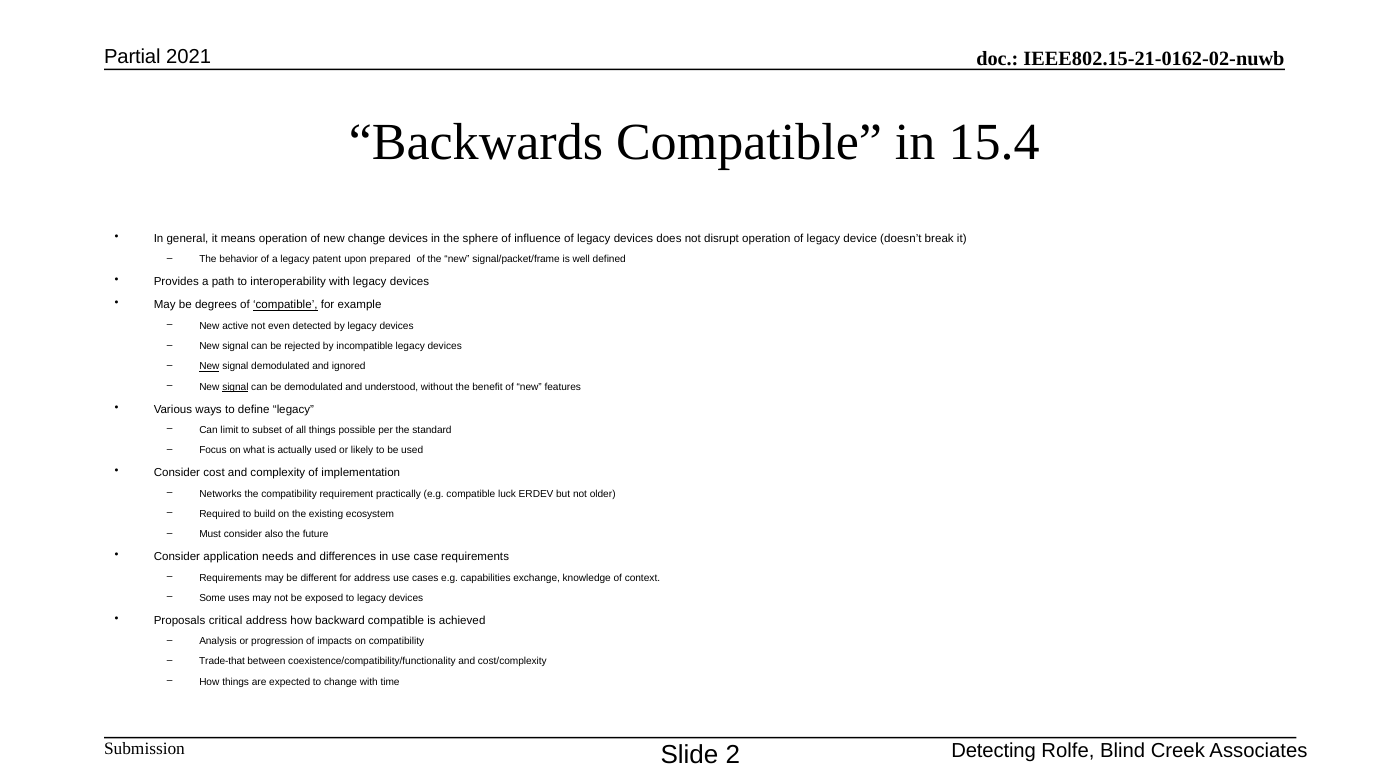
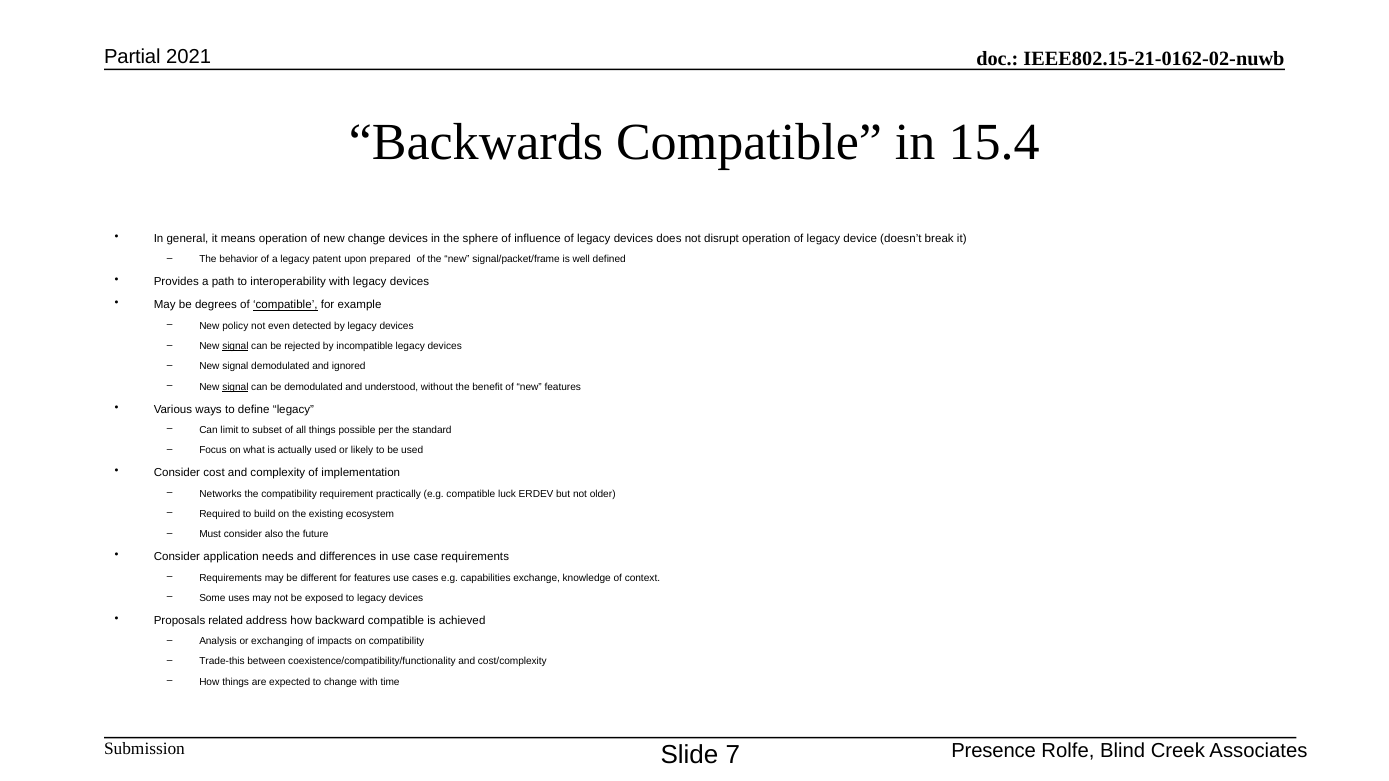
active: active -> policy (235, 326)
signal underline: none -> present (235, 347)
New underline: present -> none (209, 367)
for address: address -> features (372, 578)
critical: critical -> related (226, 621)
progression: progression -> exchanging (277, 642)
Trade-that: Trade-that -> Trade-this (222, 662)
Detecting: Detecting -> Presence (994, 751)
2: 2 -> 7 (733, 755)
